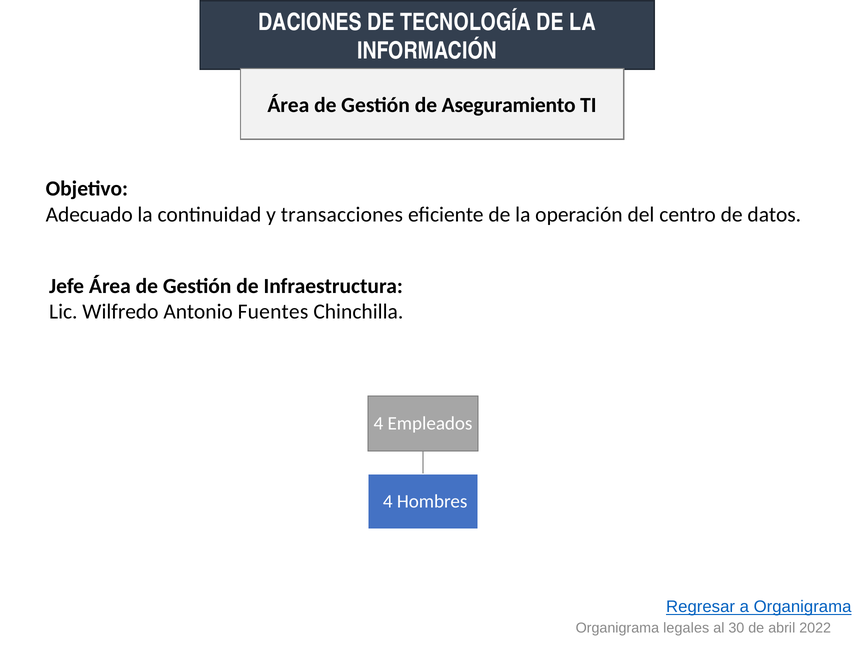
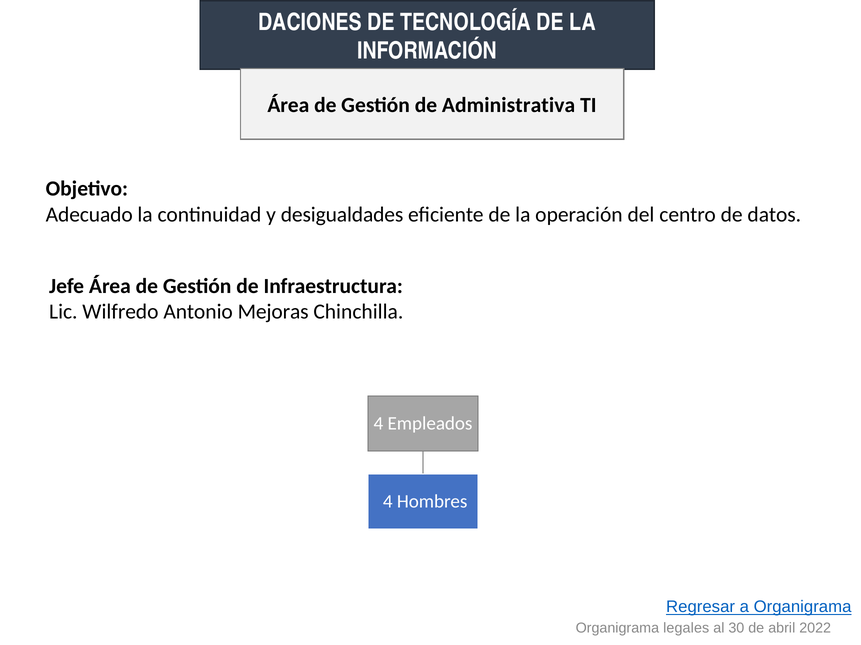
Aseguramiento: Aseguramiento -> Administrativa (509, 105)
transacciones: transacciones -> desigualdades (342, 215)
Fuentes: Fuentes -> Mejoras (273, 312)
